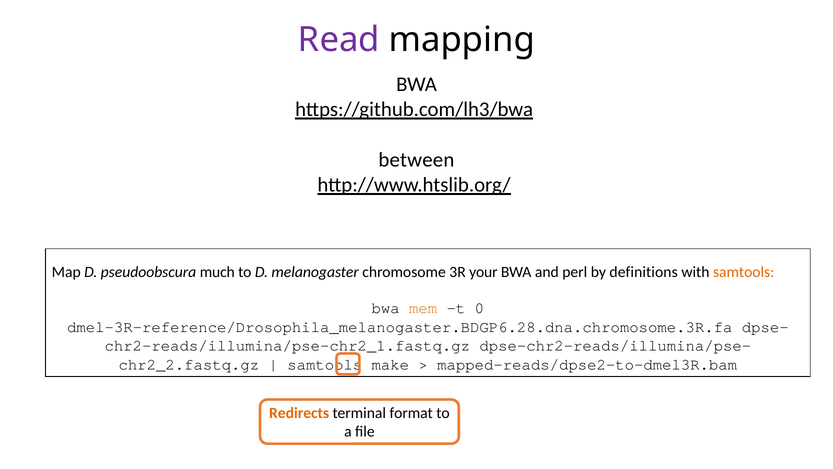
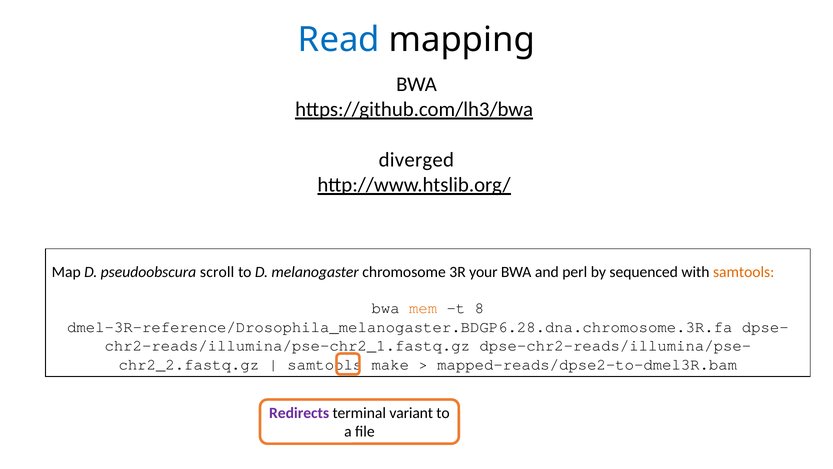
Read colour: purple -> blue (339, 40)
between: between -> diverged (416, 160)
much: much -> scroll (217, 272)
definitions: definitions -> sequenced (644, 272)
0: 0 -> 8 (479, 308)
Redirects colour: orange -> purple (299, 413)
format: format -> variant (411, 413)
